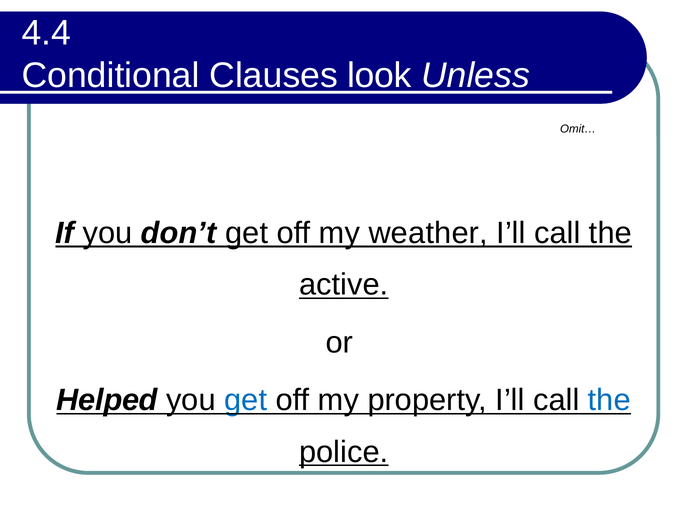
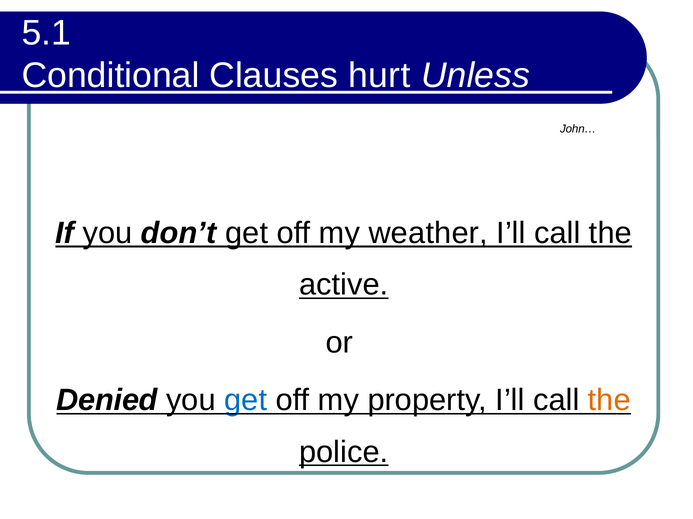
4.4: 4.4 -> 5.1 (46, 33)
look: look -> hurt (379, 76)
Omit…: Omit… -> John… (578, 129)
Helped: Helped -> Denied (107, 401)
the colour: blue -> orange (609, 401)
